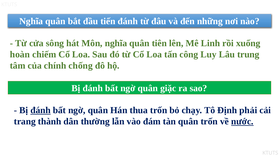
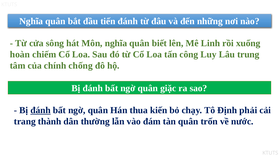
tiên: tiên -> biết (159, 43)
thua trốn: trốn -> kiến (159, 110)
nước underline: present -> none (242, 121)
